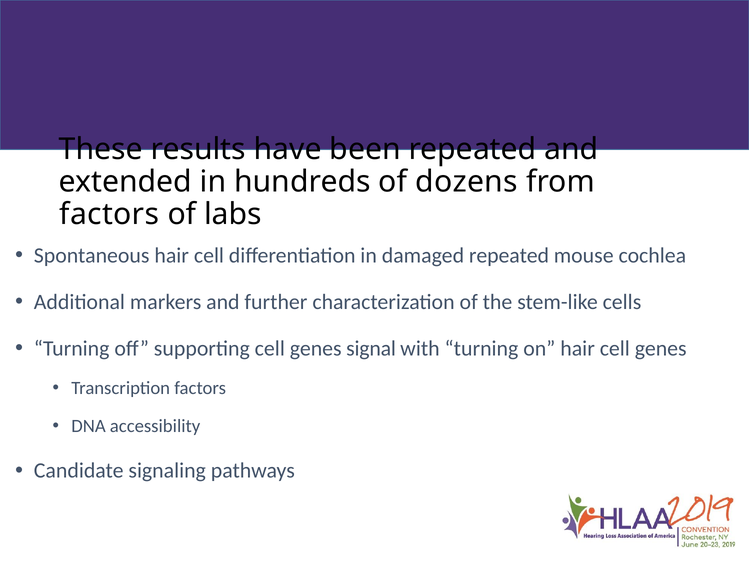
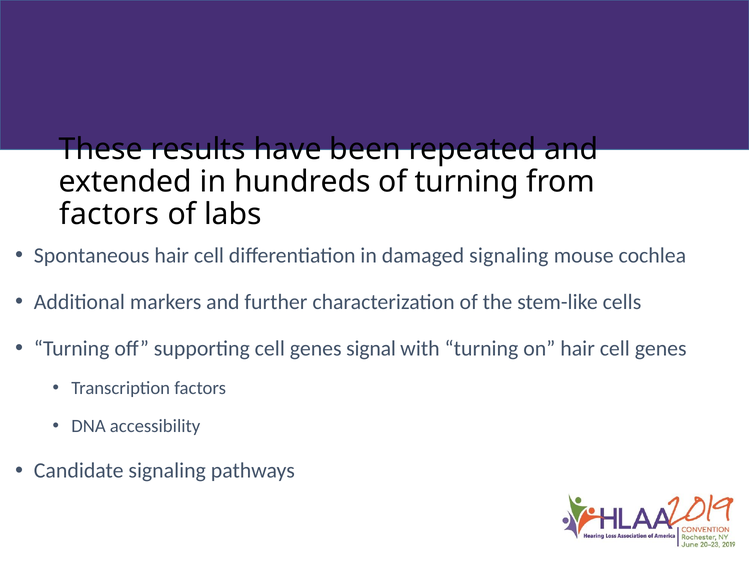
of dozens: dozens -> turning (467, 182)
damaged repeated: repeated -> signaling (509, 255)
